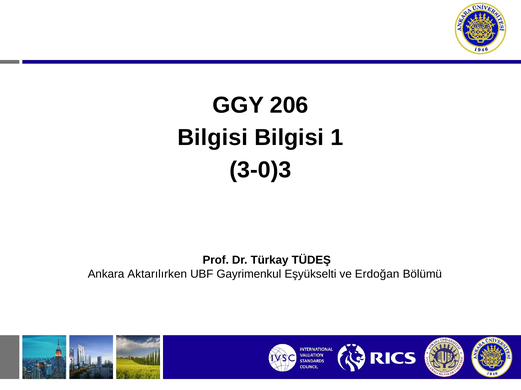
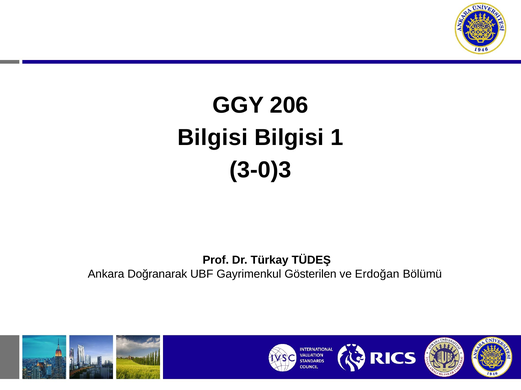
Aktarılırken: Aktarılırken -> Doğranarak (157, 275)
Eşyükselti: Eşyükselti -> Gösterilen (310, 275)
